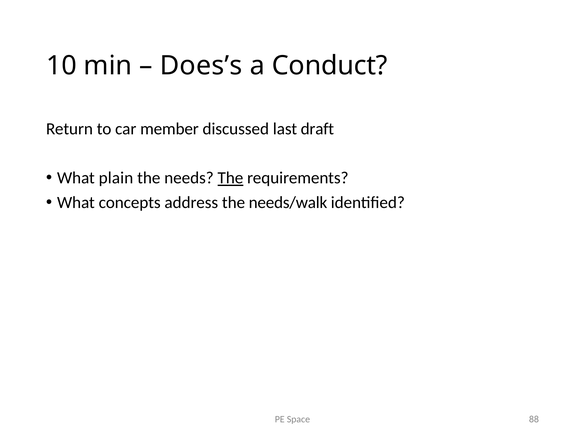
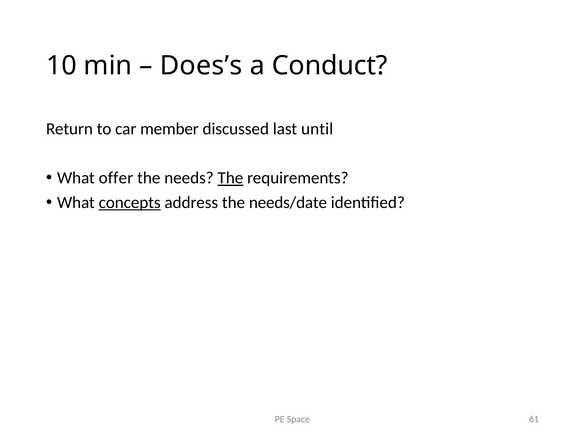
draft: draft -> until (317, 129)
plain: plain -> offer (116, 178)
concepts underline: none -> present (130, 202)
needs/walk: needs/walk -> needs/date (288, 202)
88: 88 -> 61 (534, 419)
